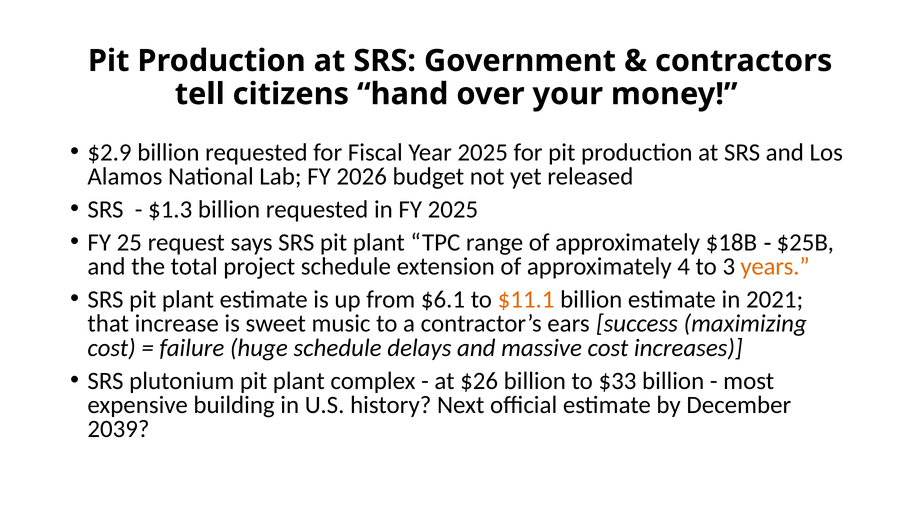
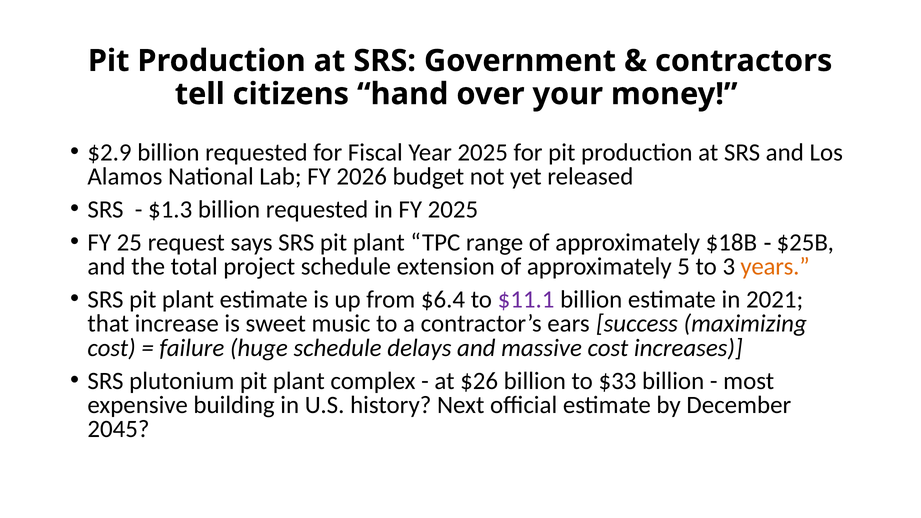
4: 4 -> 5 (684, 267)
$6.1: $6.1 -> $6.4 (443, 300)
$11.1 colour: orange -> purple (526, 300)
2039: 2039 -> 2045 (118, 429)
